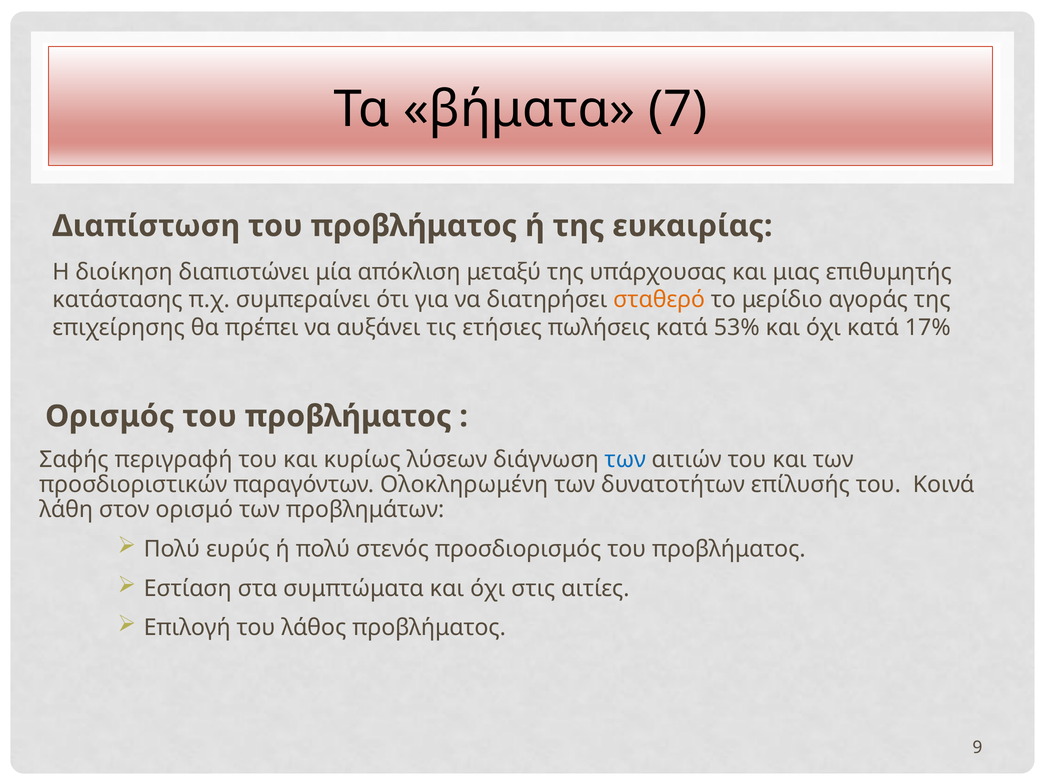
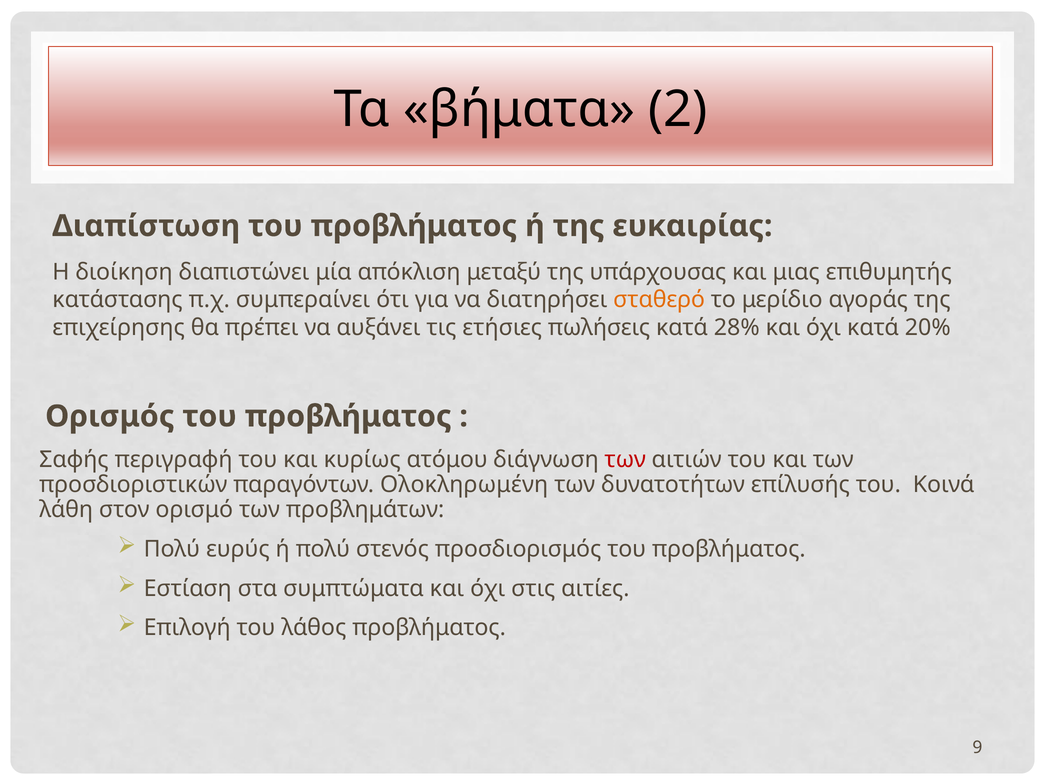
7: 7 -> 2 (678, 110)
53%: 53% -> 28% (737, 328)
17%: 17% -> 20% (928, 328)
λύσεων: λύσεων -> ατόμου (447, 459)
των colour: blue -> red (625, 459)
